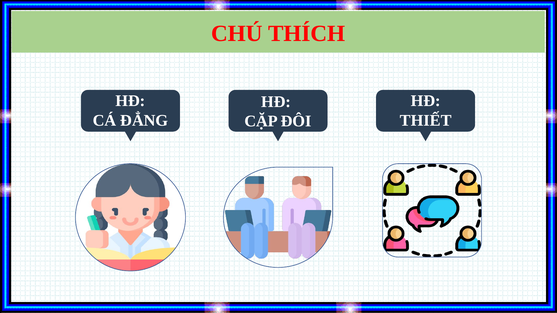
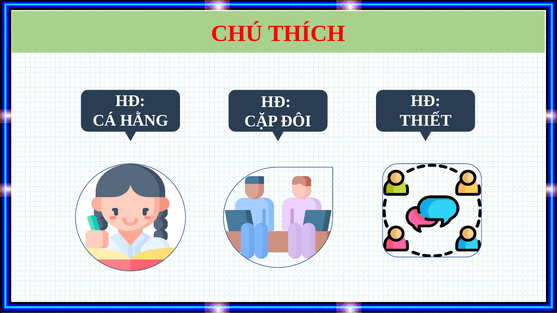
ĐẲNG: ĐẲNG -> HẰNG (144, 121)
